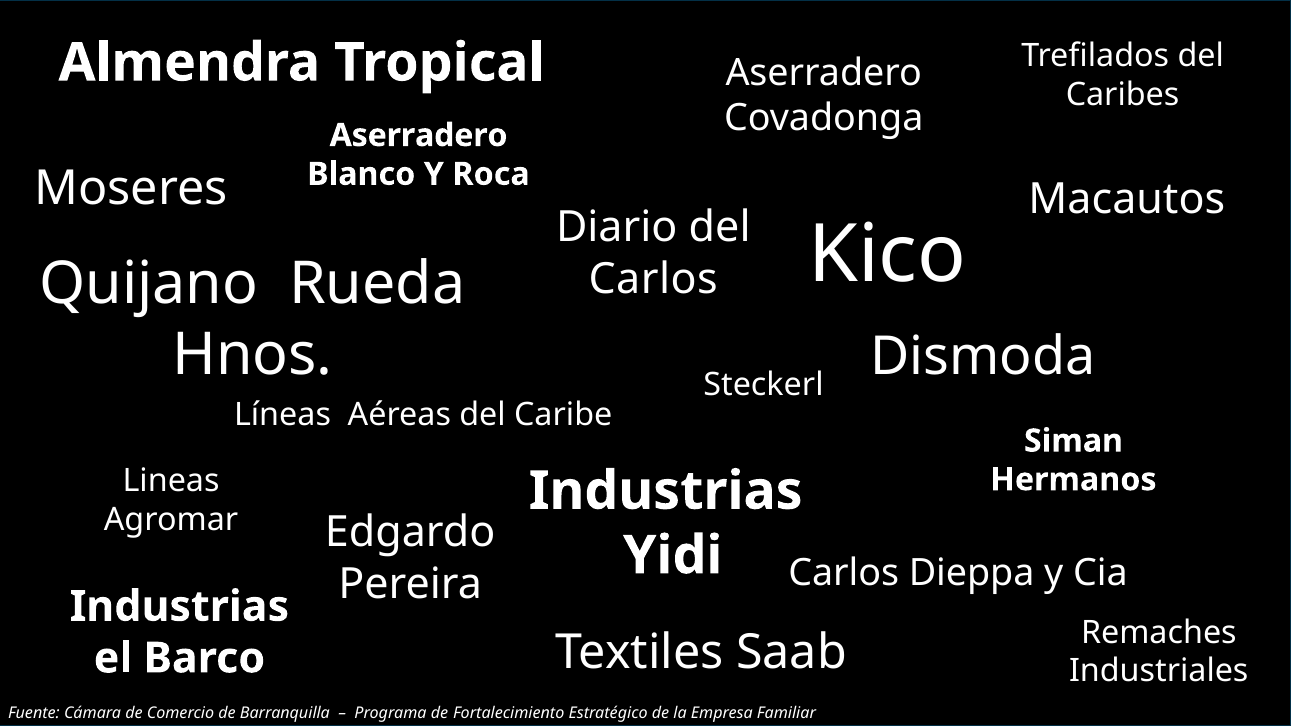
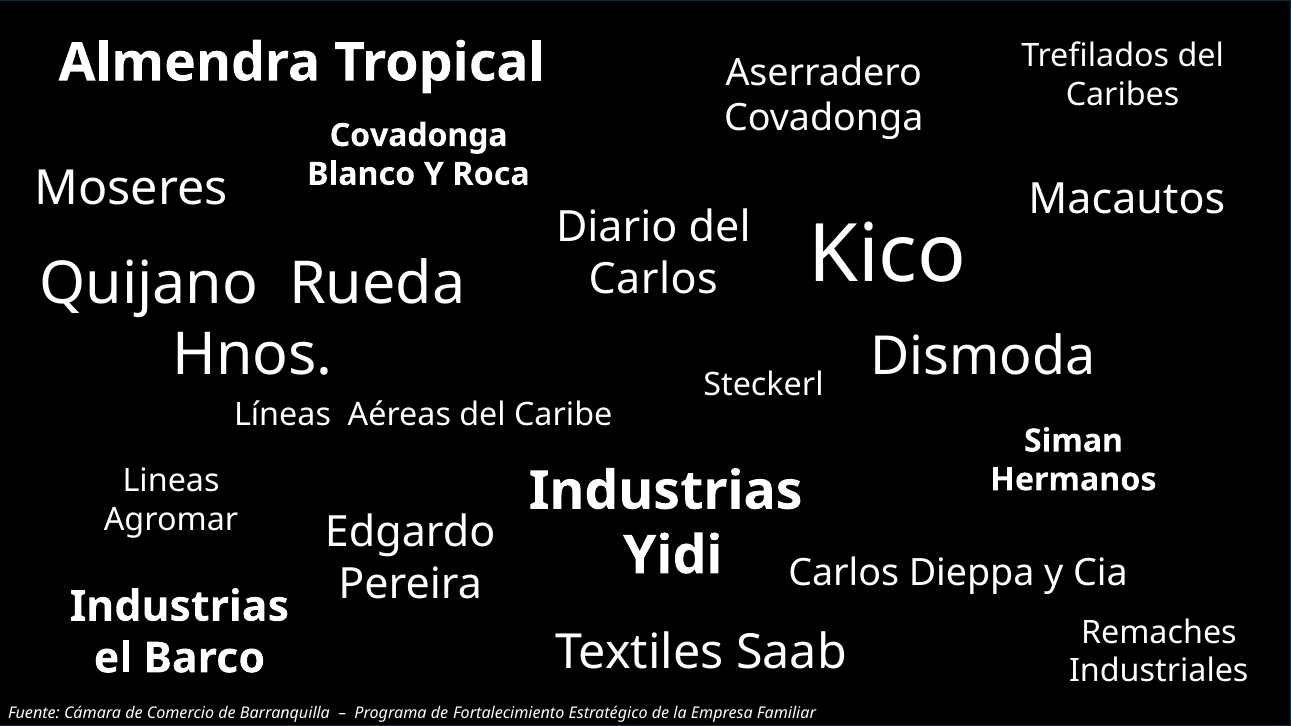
Aserradero: Aserradero -> Covadonga (419, 135)
